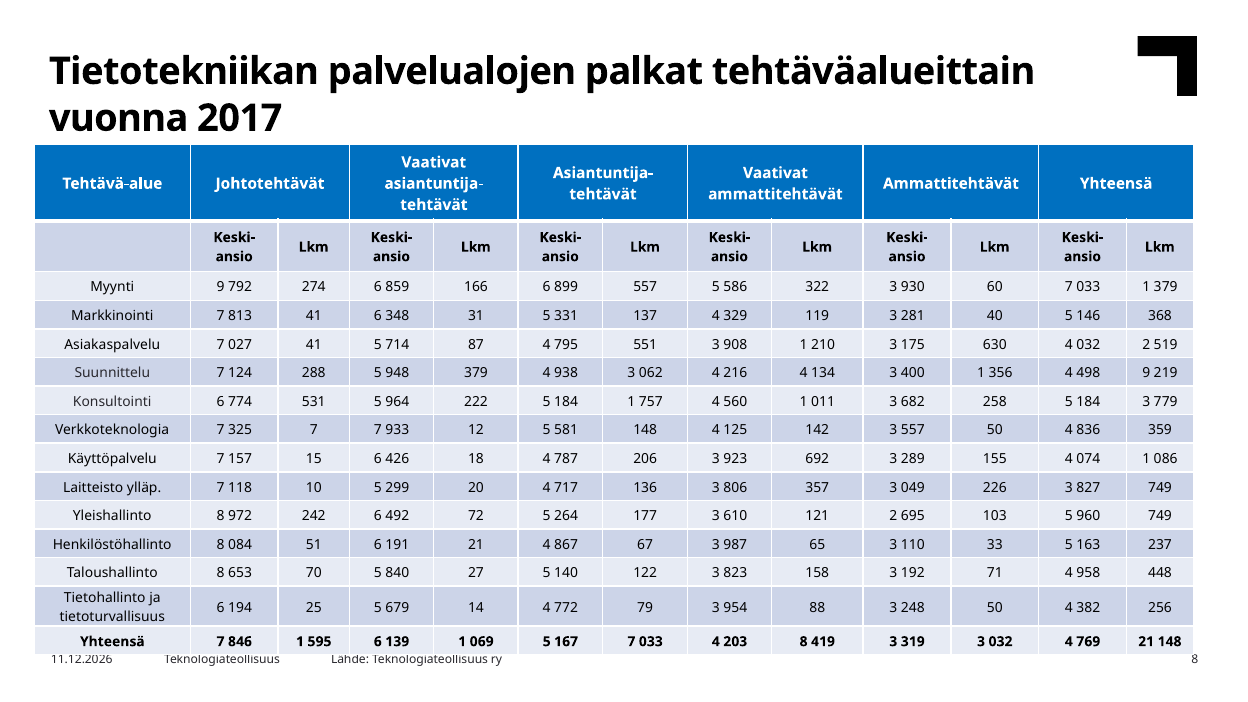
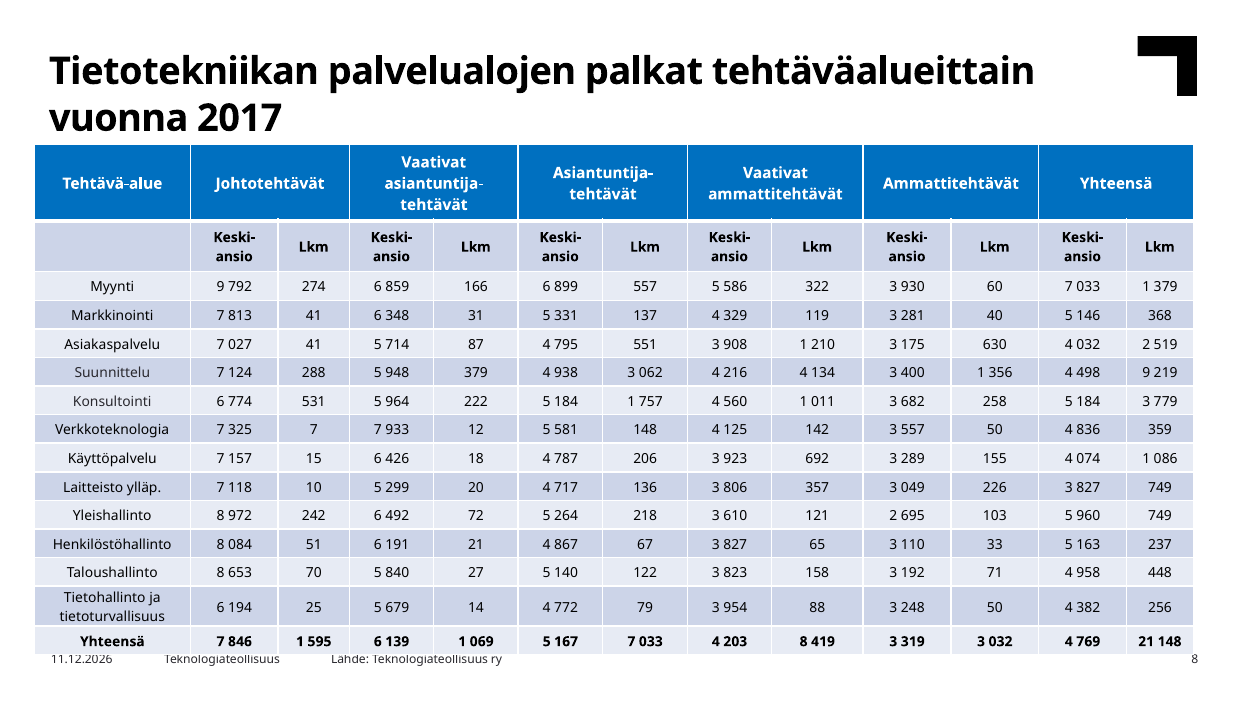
177: 177 -> 218 (645, 516)
67 3 987: 987 -> 827 (735, 545)
